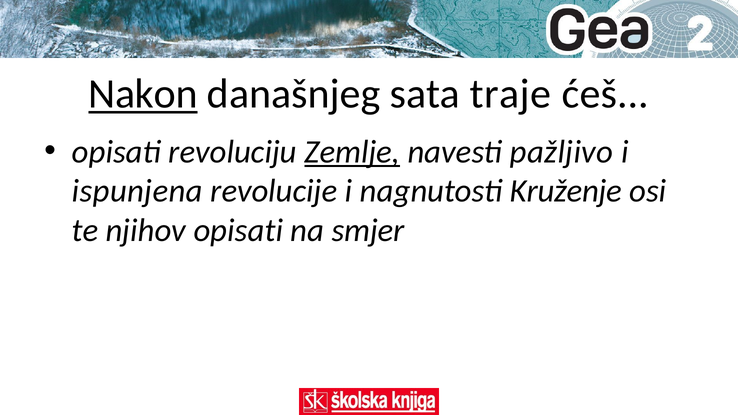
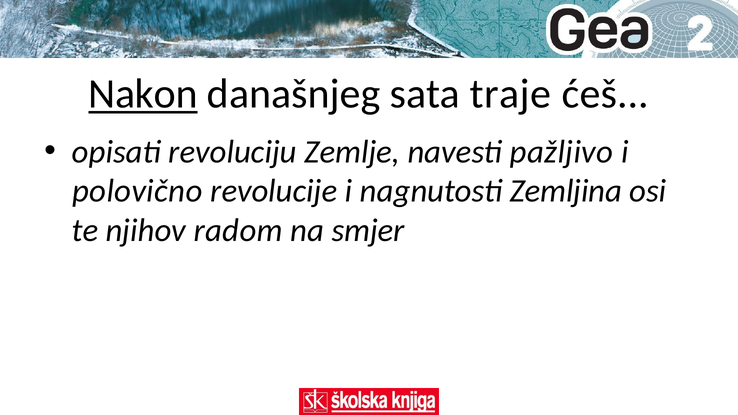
Zemlje underline: present -> none (352, 152)
ispunjena: ispunjena -> polovično (137, 191)
Kruženje: Kruženje -> Zemljina (566, 191)
njihov opisati: opisati -> radom (238, 231)
